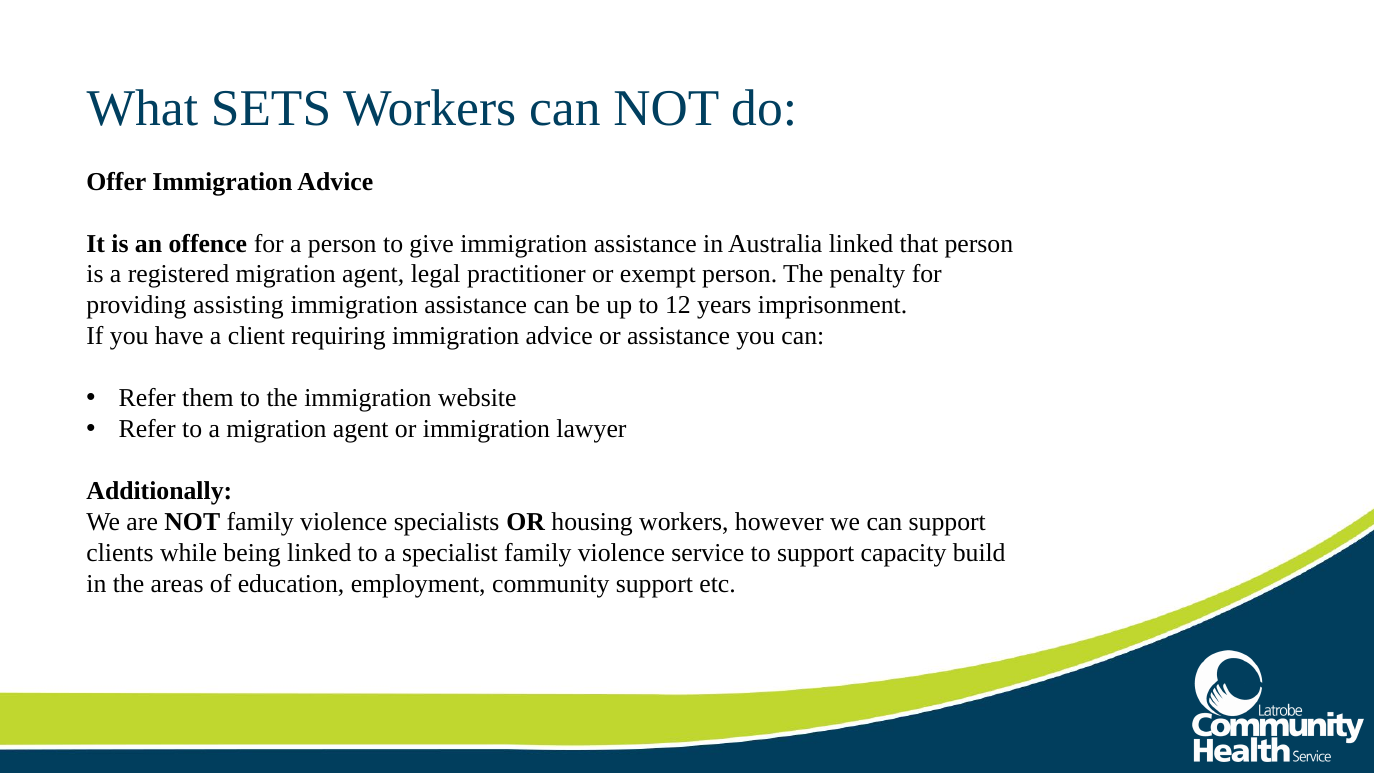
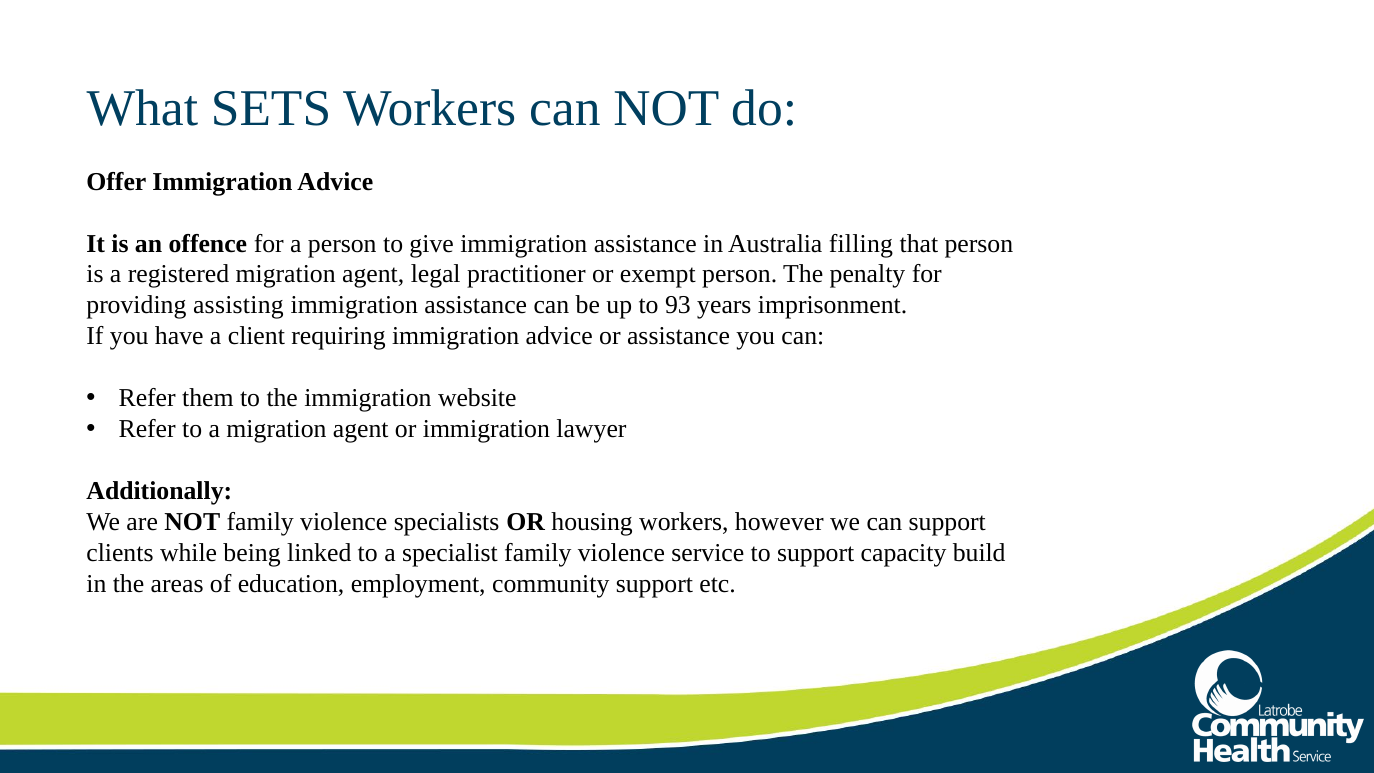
Australia linked: linked -> filling (861, 244)
12: 12 -> 93 (678, 305)
